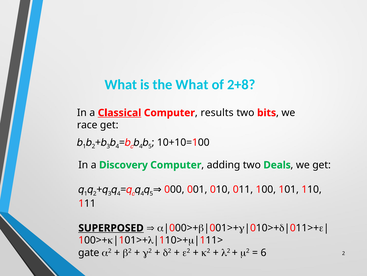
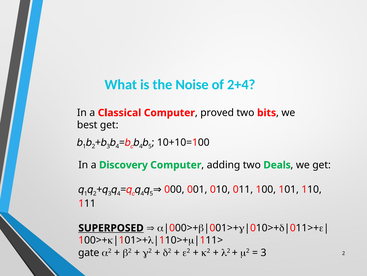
the What: What -> Noise (192, 84)
2+8: 2+8 -> 2+4 (241, 84)
Classical underline: present -> none (119, 113)
results: results -> proved (217, 113)
race: race -> best (87, 125)
6: 6 -> 3 (264, 252)
